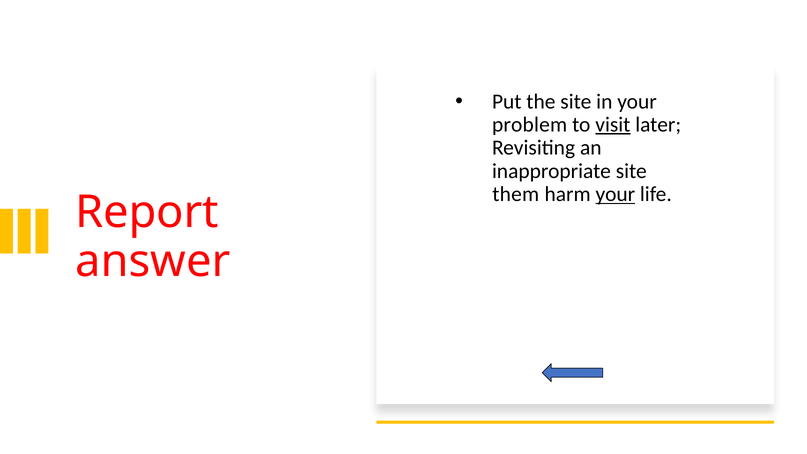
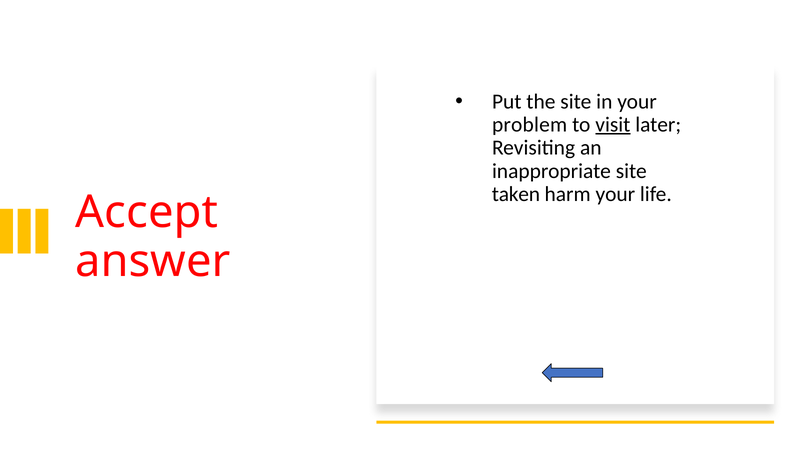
them: them -> taken (516, 194)
your underline: present -> none (615, 194)
Report: Report -> Accept (147, 212)
